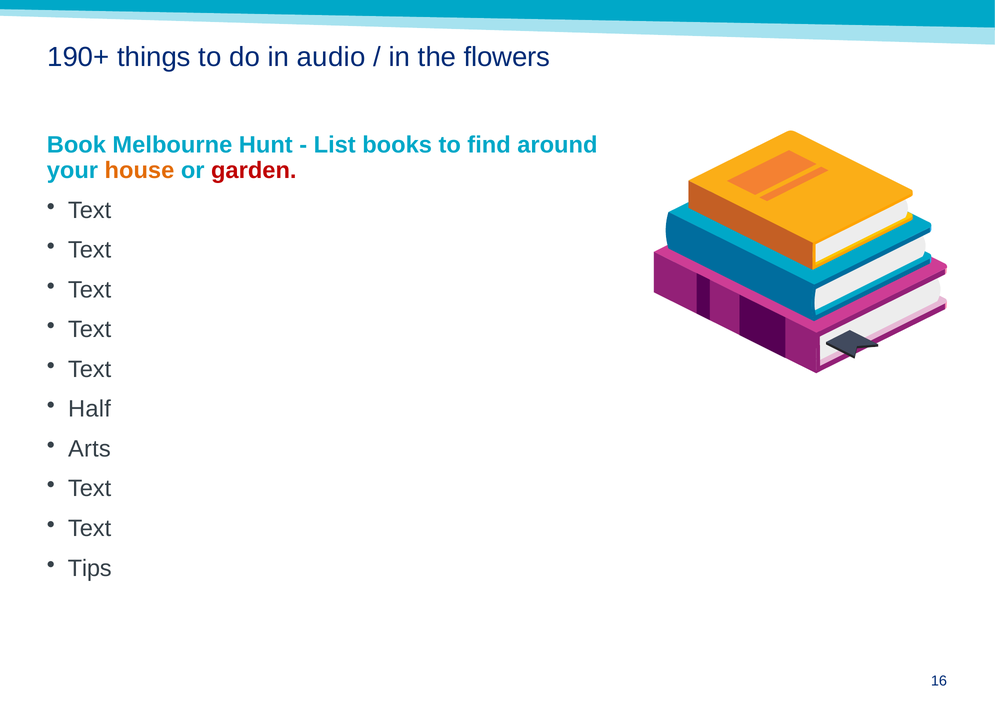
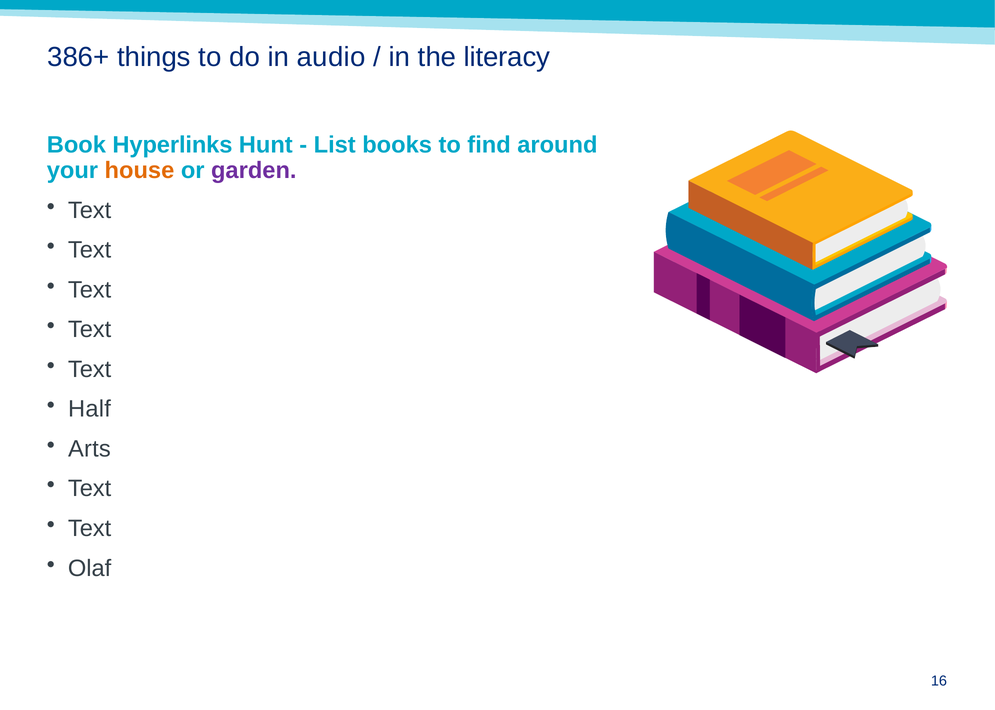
190+: 190+ -> 386+ (78, 57)
flowers: flowers -> literacy (507, 57)
Melbourne: Melbourne -> Hyperlinks (172, 145)
garden colour: red -> purple (254, 171)
Tips: Tips -> Olaf (90, 569)
